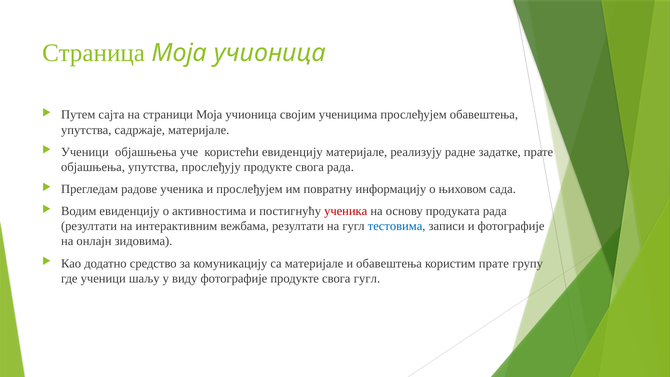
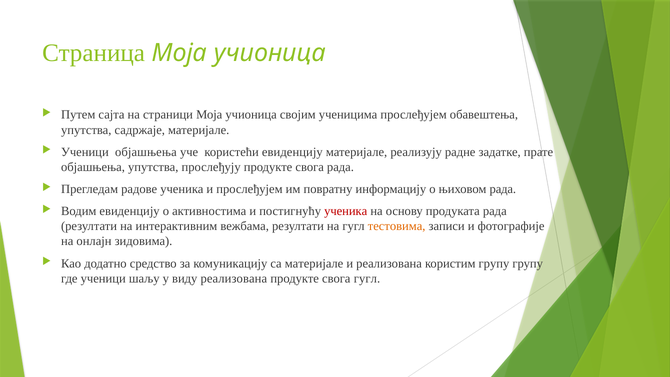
њиховом сада: сада -> рада (503, 189)
тестовима colour: blue -> orange (397, 226)
и обавештења: обавештења -> реализована (389, 263)
користим прате: прате -> групу (494, 263)
виду фотографије: фотографије -> реализована (234, 278)
